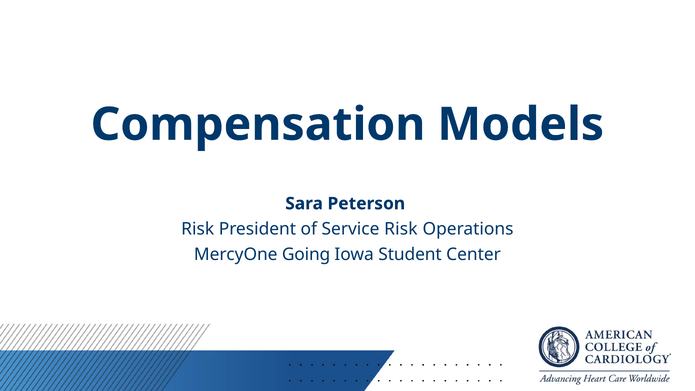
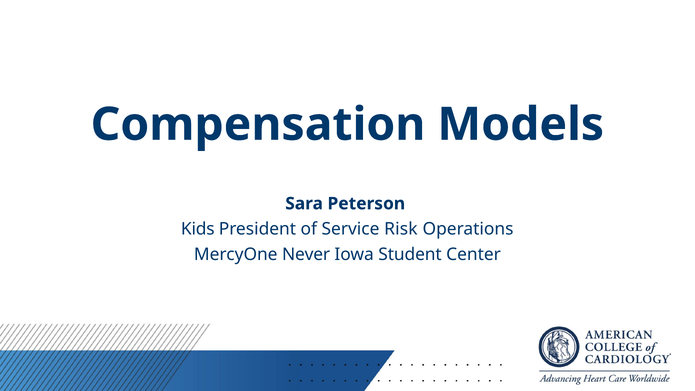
Risk: Risk -> Kids (198, 229)
Going: Going -> Never (306, 255)
